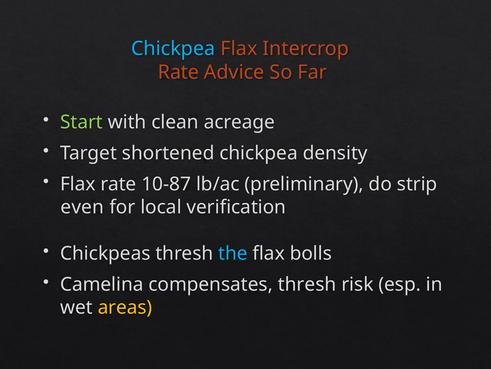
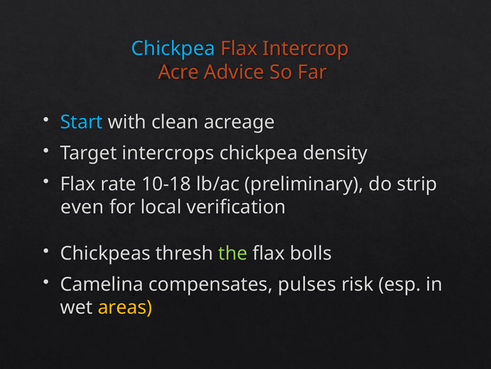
Rate: Rate -> Acre (179, 72)
Start colour: light green -> light blue (82, 122)
shortened: shortened -> intercrops (168, 153)
10-87: 10-87 -> 10-18 (166, 184)
the colour: light blue -> light green (233, 253)
compensates thresh: thresh -> pulses (307, 284)
